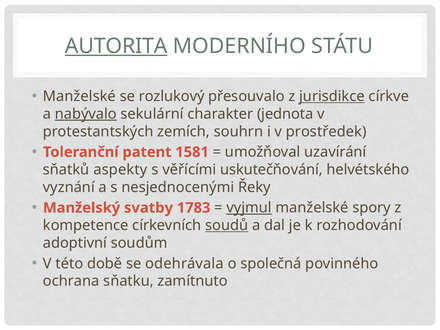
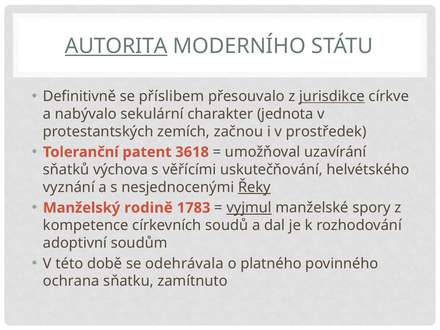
Manželské: Manželské -> Definitivně (80, 96)
rozlukový: rozlukový -> příslibem (172, 96)
nabývalo underline: present -> none (86, 114)
souhrn: souhrn -> začnou (238, 132)
1581: 1581 -> 3618 (192, 152)
aspekty: aspekty -> výchova (121, 170)
Řeky underline: none -> present (254, 187)
svatby: svatby -> rodině (148, 208)
soudů underline: present -> none (227, 225)
společná: společná -> platného (271, 264)
